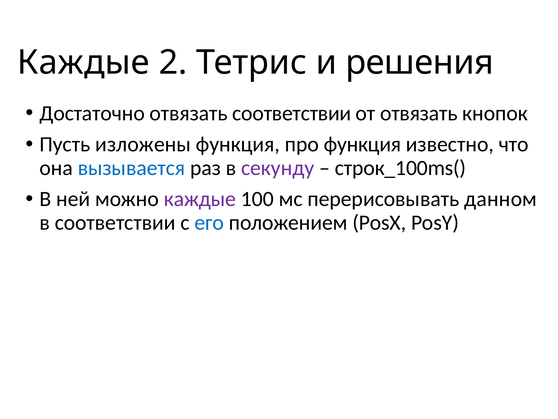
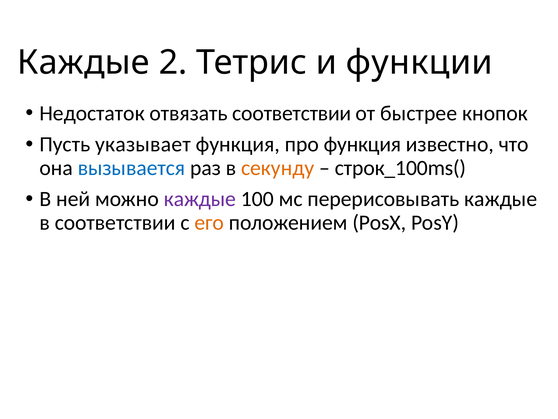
решения: решения -> функции (419, 62)
Достаточно: Достаточно -> Недостаток (92, 113)
от отвязать: отвязать -> быстрее (419, 113)
изложены: изложены -> указывает (143, 144)
секунду colour: purple -> orange (278, 168)
перерисовывать данном: данном -> каждые (501, 199)
его colour: blue -> orange (209, 222)
